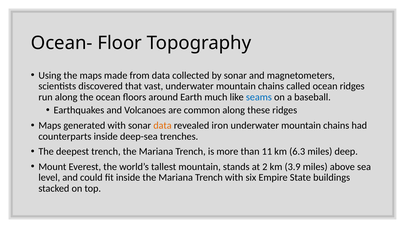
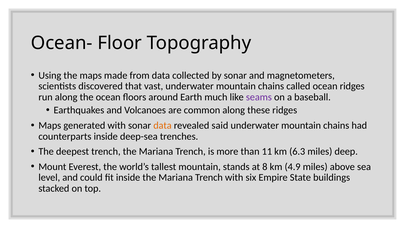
seams colour: blue -> purple (259, 97)
iron: iron -> said (220, 125)
2: 2 -> 8 (265, 167)
3.9: 3.9 -> 4.9 (293, 167)
